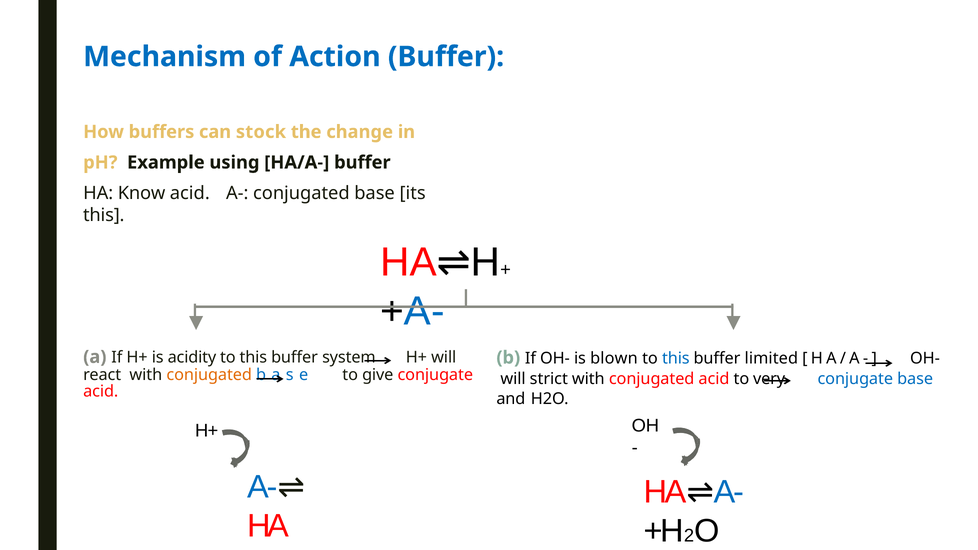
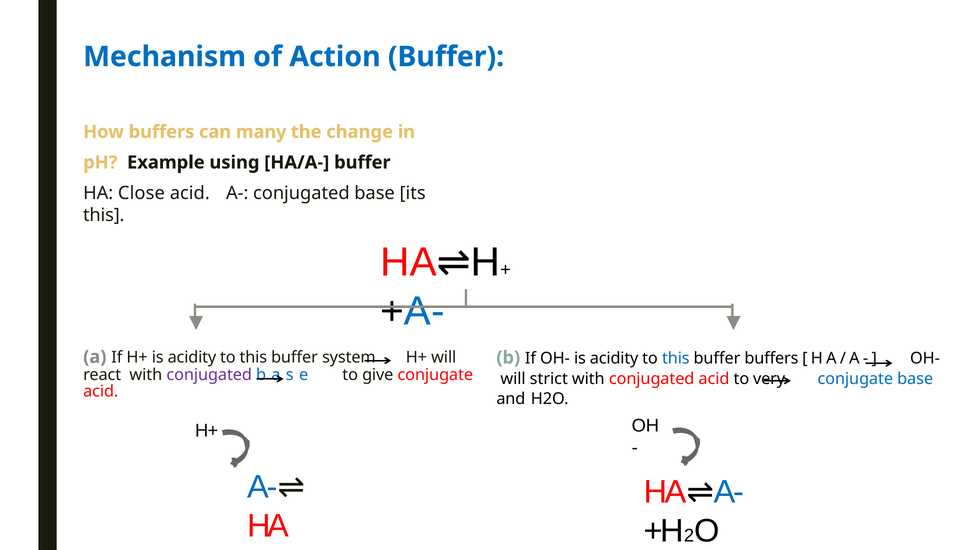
stock: stock -> many (261, 132)
Know: Know -> Close (141, 193)
OH- is blown: blown -> acidity (614, 358)
buffer limited: limited -> buffers (771, 358)
conjugated colour: orange -> purple (209, 375)
